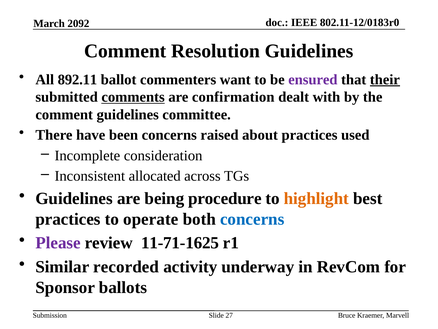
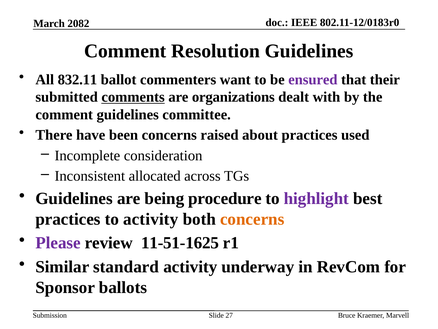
2092: 2092 -> 2082 (78, 23)
892.11: 892.11 -> 832.11 (77, 79)
their underline: present -> none (385, 79)
confirmation: confirmation -> organizations (233, 97)
highlight colour: orange -> purple (316, 198)
to operate: operate -> activity (151, 219)
concerns colour: blue -> orange (252, 219)
11-71-1625: 11-71-1625 -> 11-51-1625 (180, 243)
recorded: recorded -> standard (126, 267)
